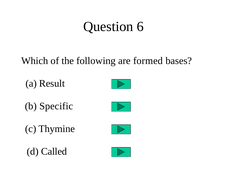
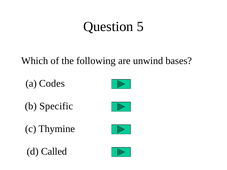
6: 6 -> 5 (140, 27)
formed: formed -> unwind (148, 61)
Result: Result -> Codes (52, 84)
